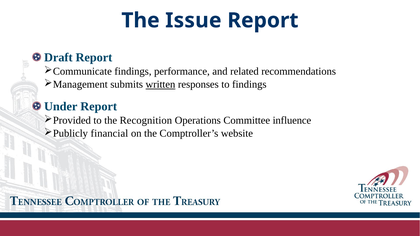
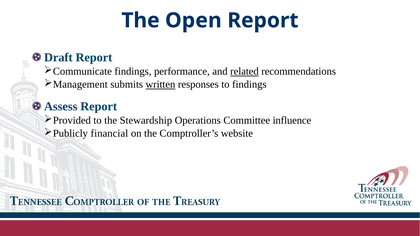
Issue: Issue -> Open (193, 20)
related underline: none -> present (244, 72)
Under: Under -> Assess (61, 107)
Recognition: Recognition -> Stewardship (146, 121)
